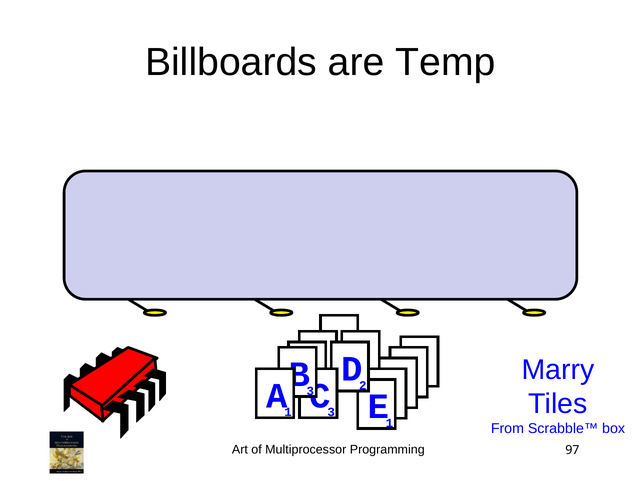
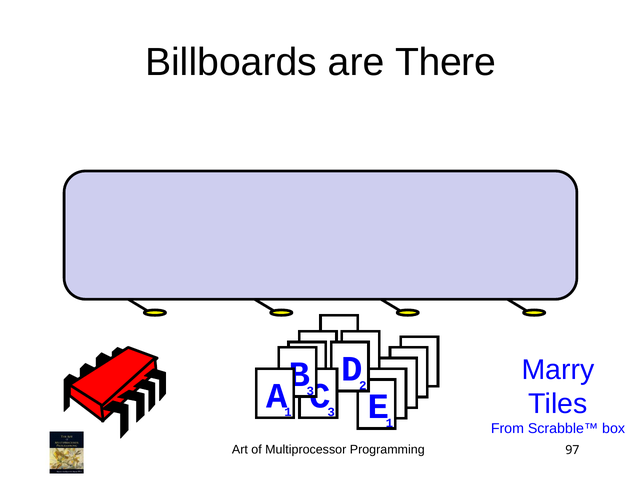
Temp: Temp -> There (446, 62)
